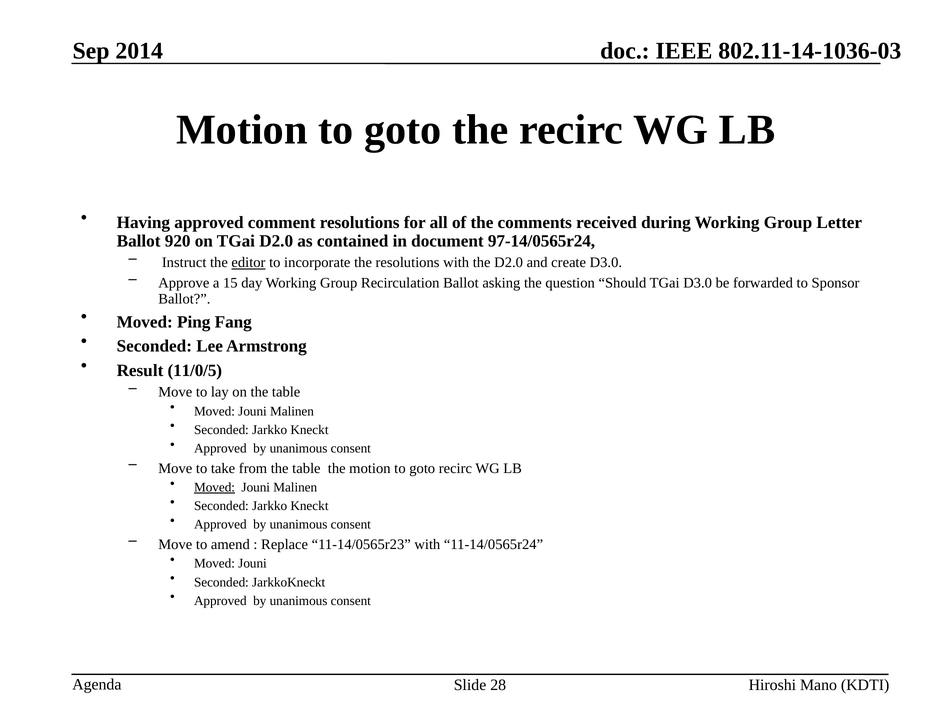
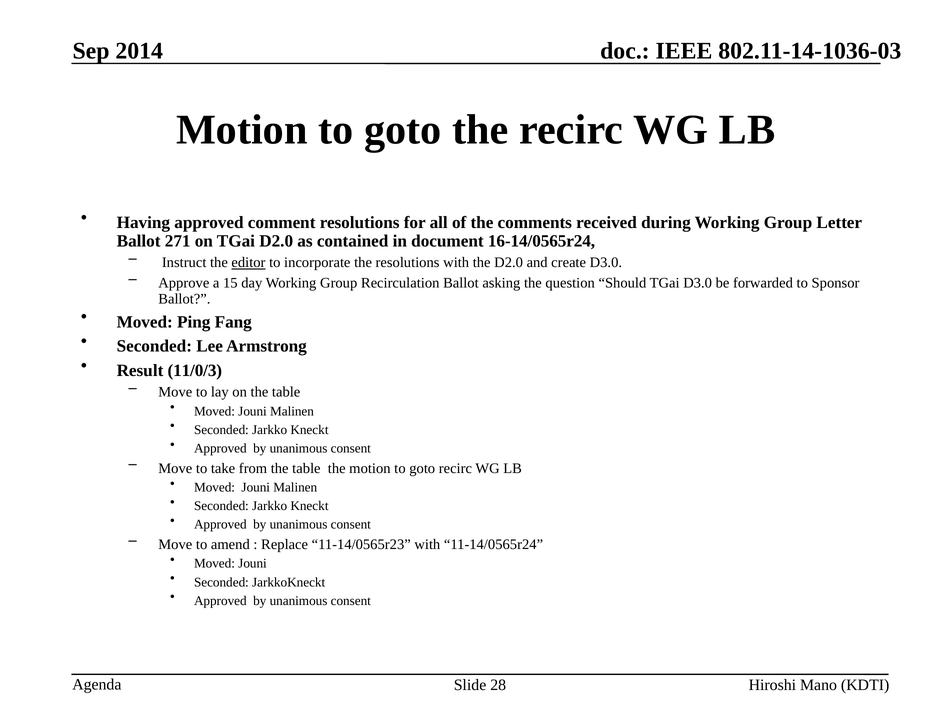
920: 920 -> 271 (178, 241)
97-14/0565r24: 97-14/0565r24 -> 16-14/0565r24 (542, 241)
11/0/5: 11/0/5 -> 11/0/3 (195, 371)
Moved underline: present -> none (215, 487)
